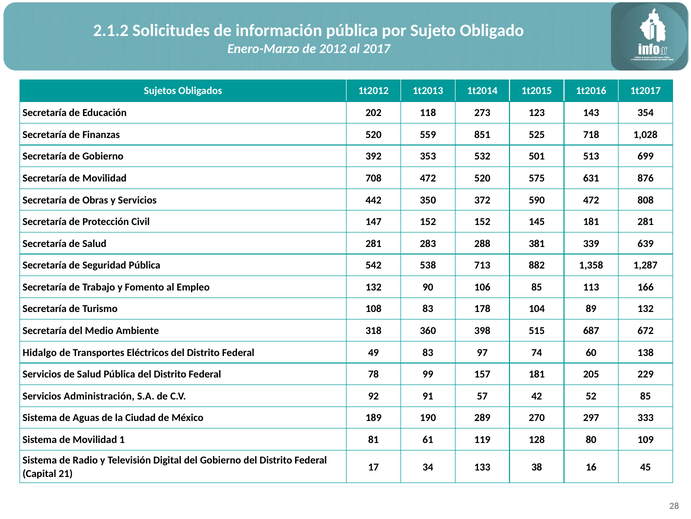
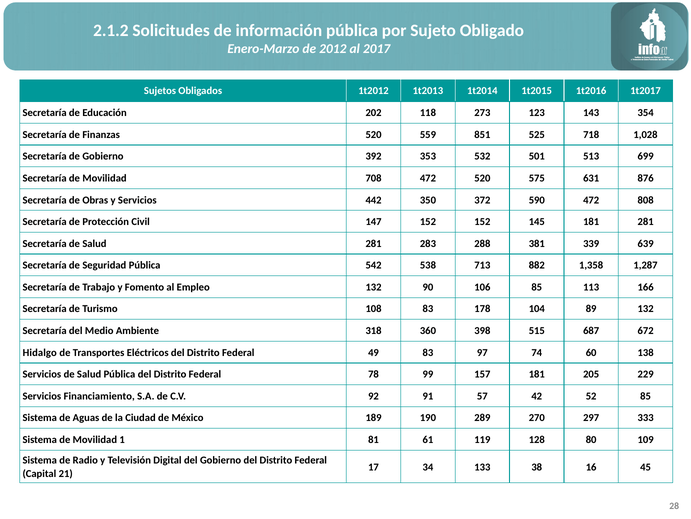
Administración: Administración -> Financiamiento (99, 396)
